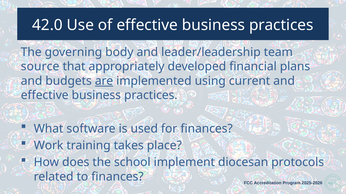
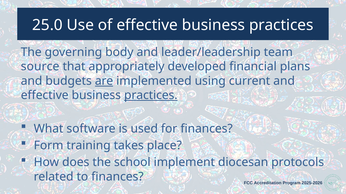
42.0: 42.0 -> 25.0 (47, 25)
practices underline: none -> present (151, 96)
Work: Work -> Form (49, 146)
